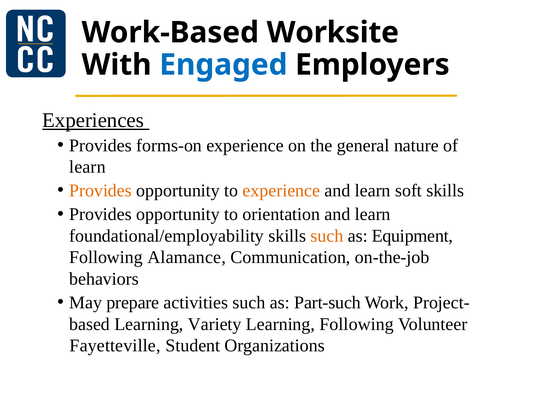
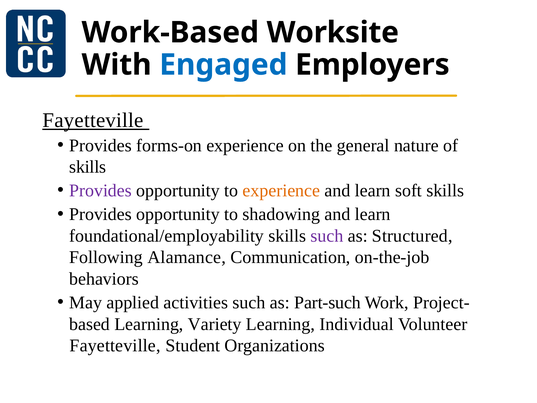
Experiences: Experiences -> Fayetteville (93, 120)
learn: learn -> skills (88, 167)
Provides colour: orange -> purple (101, 191)
orientation: orientation -> shadowing (281, 214)
such colour: orange -> purple (327, 236)
Equipment: Equipment -> Structured (412, 236)
prepare: prepare -> applied (133, 302)
Learning Following: Following -> Individual (357, 324)
